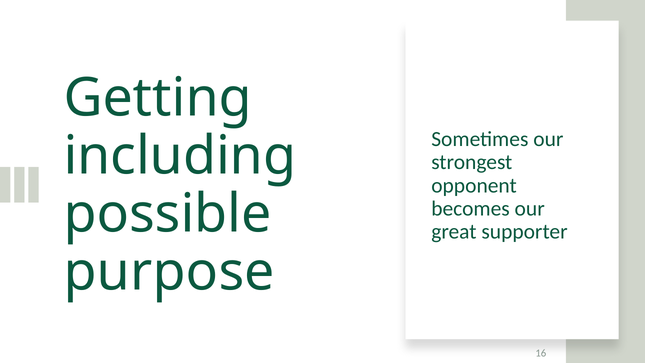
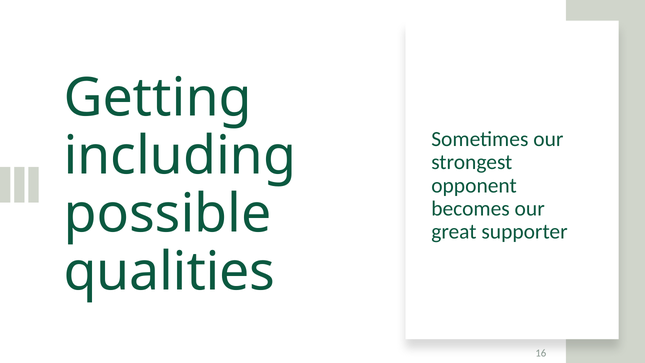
purpose: purpose -> qualities (169, 272)
